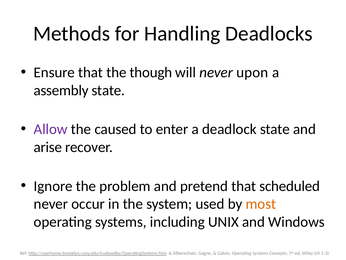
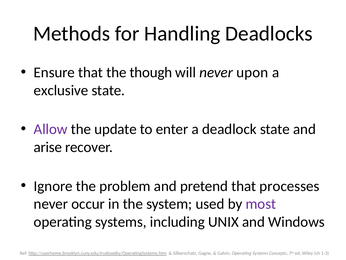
assembly: assembly -> exclusive (61, 90)
caused: caused -> update (116, 129)
scheduled: scheduled -> processes (290, 186)
most colour: orange -> purple (261, 204)
